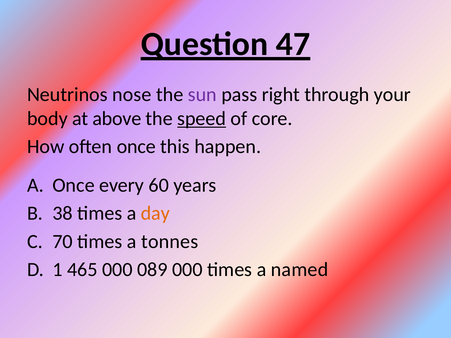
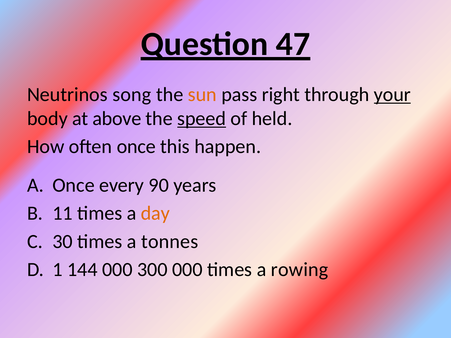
nose: nose -> song (132, 95)
sun colour: purple -> orange (202, 95)
your underline: none -> present (392, 95)
core: core -> held (272, 119)
60: 60 -> 90 (159, 185)
38: 38 -> 11 (63, 214)
70: 70 -> 30 (63, 242)
465: 465 -> 144 (82, 270)
089: 089 -> 300 (152, 270)
named: named -> rowing (300, 270)
